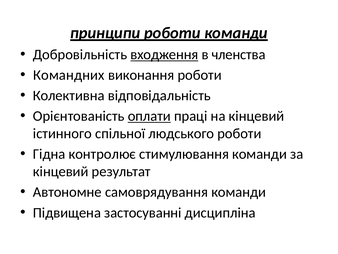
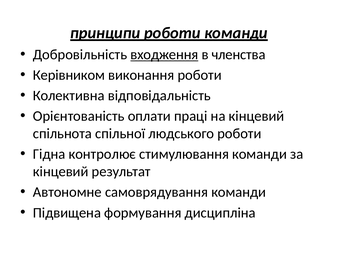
Командних: Командних -> Керівником (69, 75)
оплати underline: present -> none (149, 116)
істинного: істинного -> спільнота (62, 133)
застосуванні: застосуванні -> формування (143, 212)
